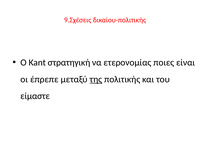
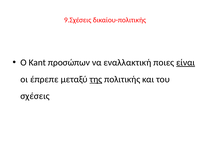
στρατηγική: στρατηγική -> προσώπων (69, 63)
ετερονομίας: ετερονομίας -> εναλλακτική (127, 63)
είναι underline: none -> present (186, 63)
είμαστε: είμαστε -> σχέσεις (35, 96)
